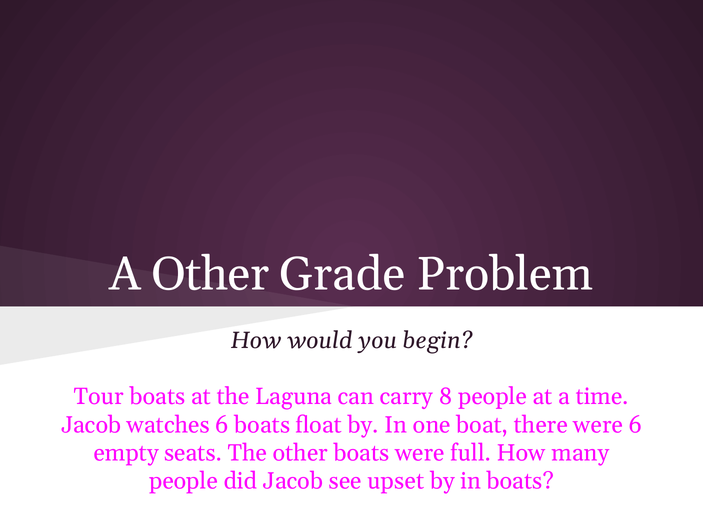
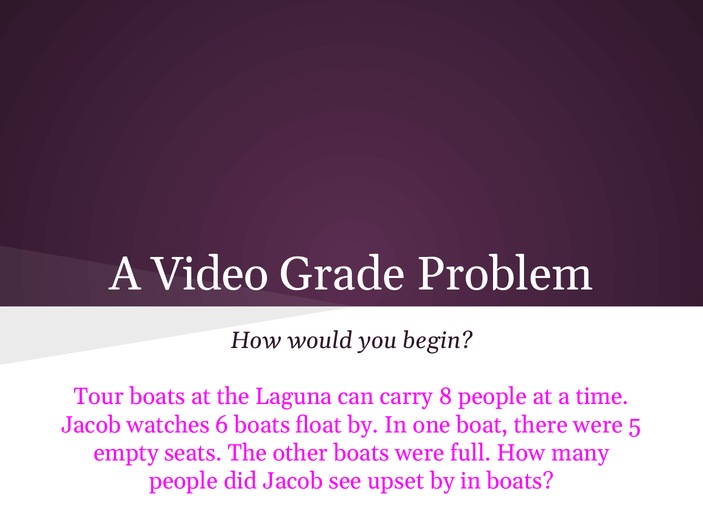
A Other: Other -> Video (210, 274)
were 6: 6 -> 5 (635, 424)
